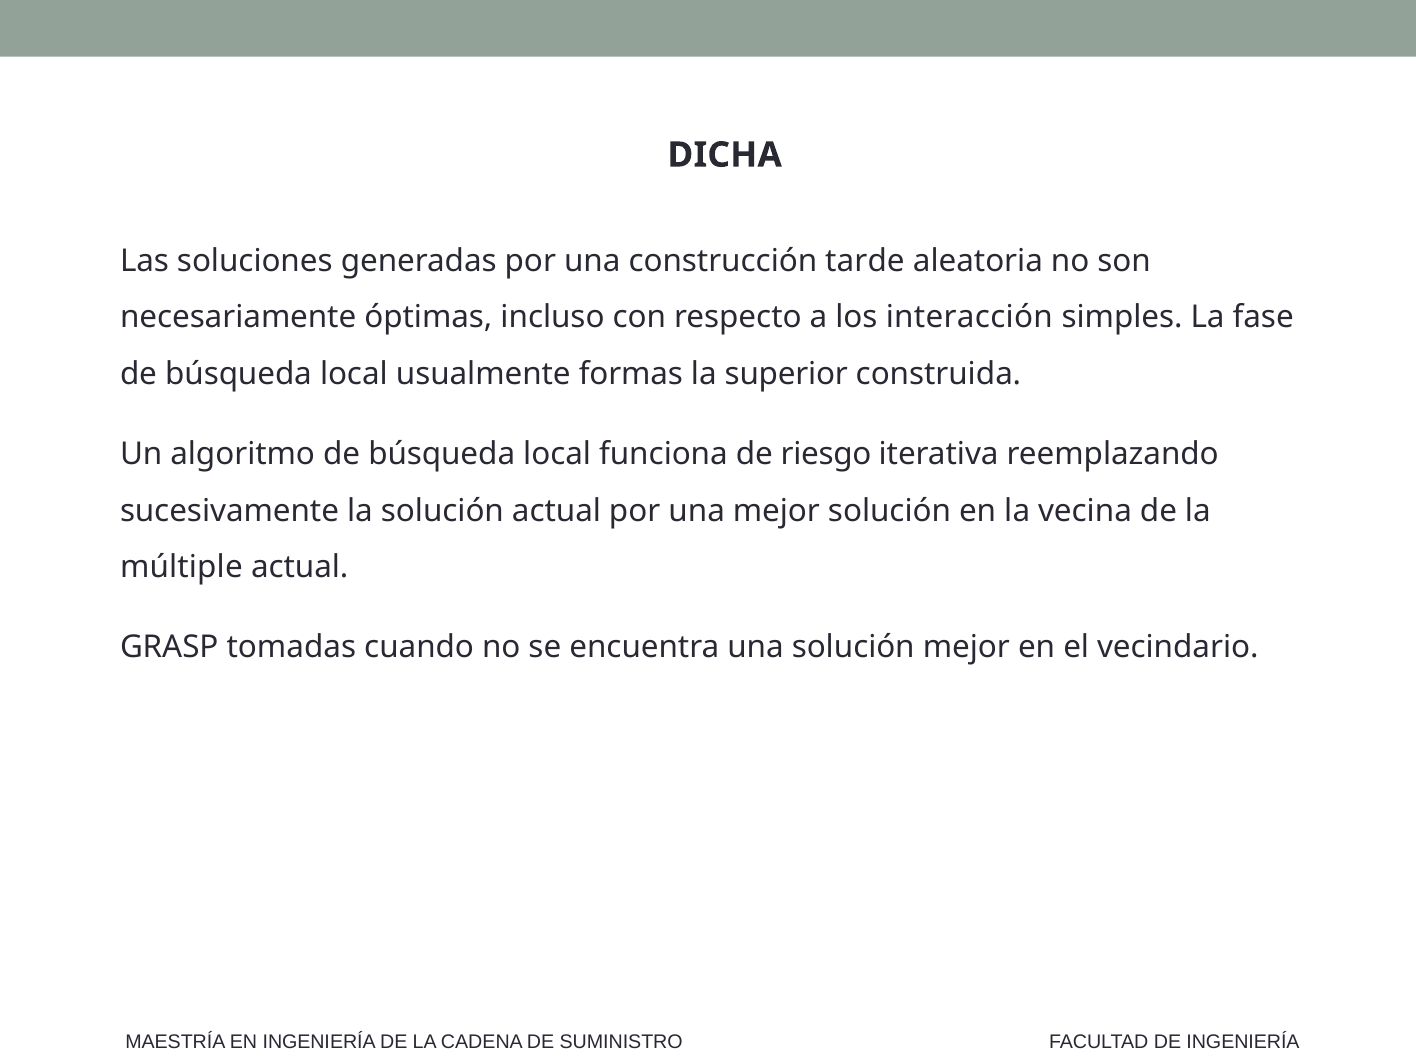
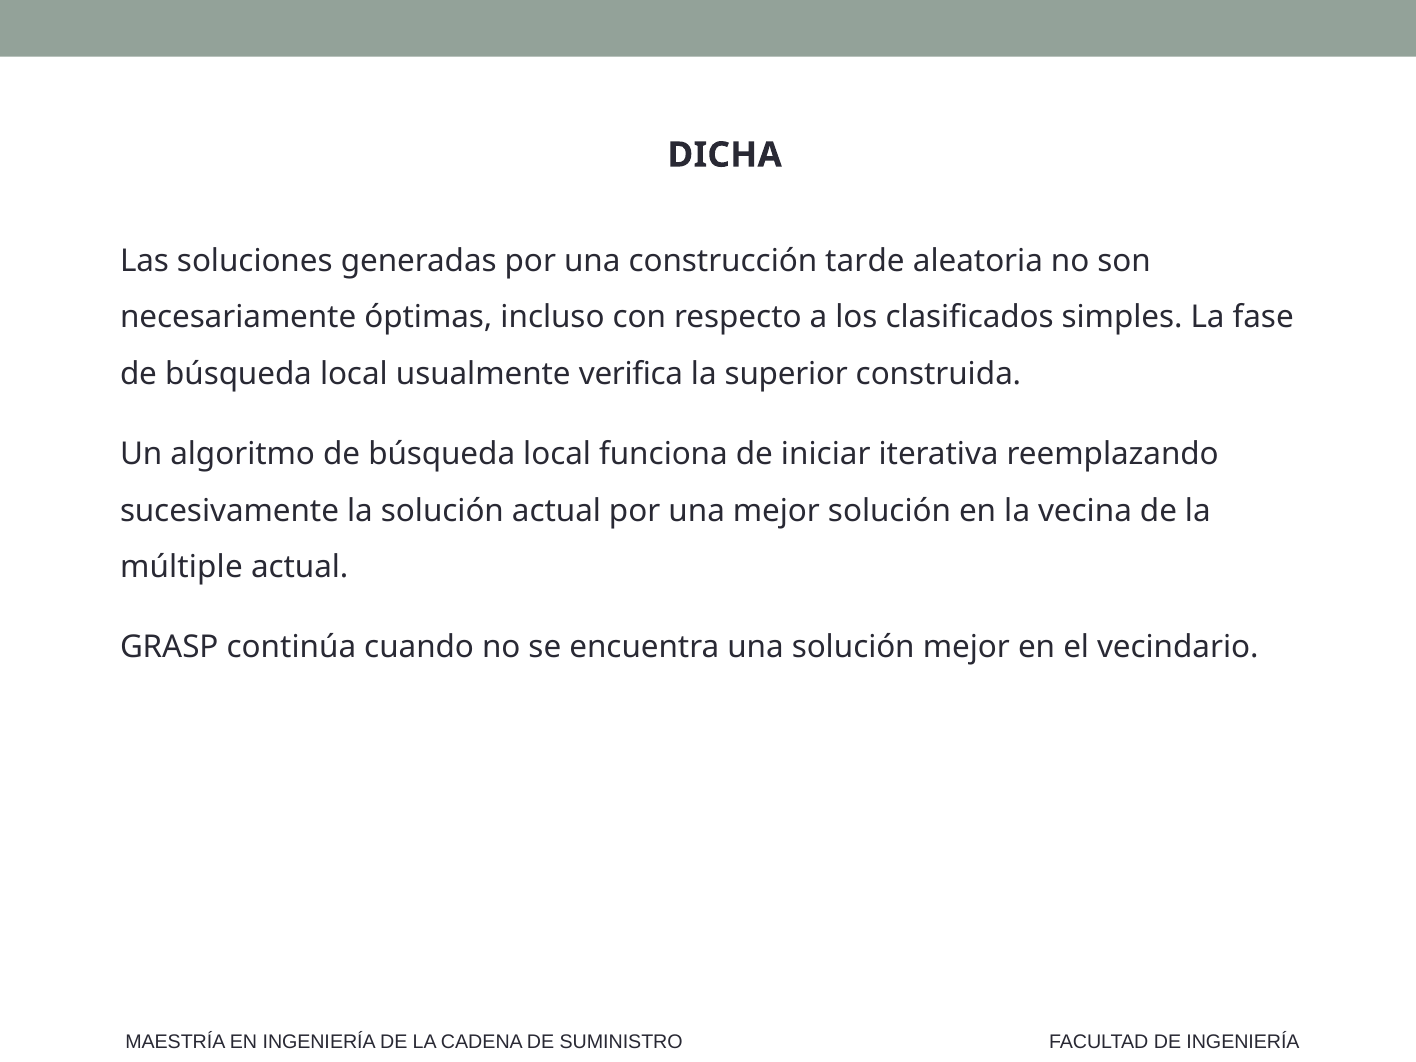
interacción: interacción -> clasificados (970, 318)
formas: formas -> verifica (631, 374)
riesgo: riesgo -> iniciar (826, 454)
tomadas: tomadas -> continúa (291, 648)
